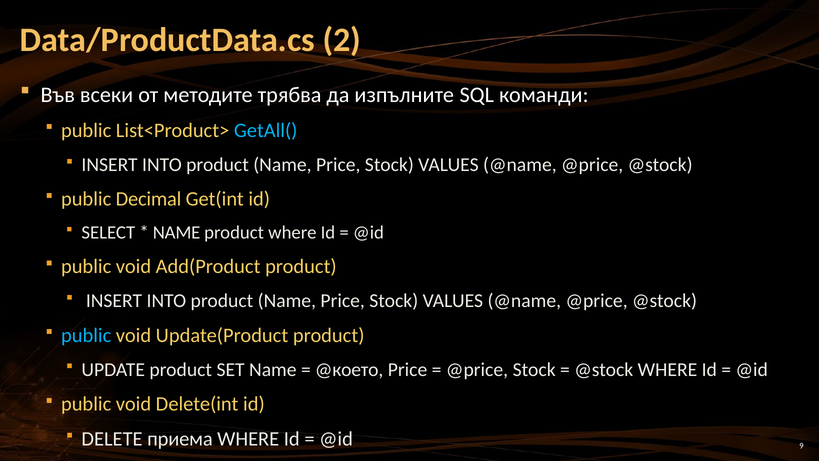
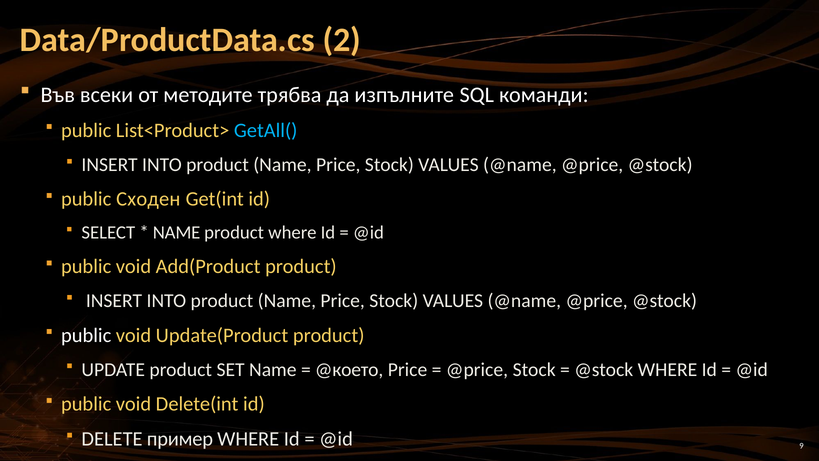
Decimal: Decimal -> Сходен (148, 199)
public colour: light blue -> white (86, 335)
приема: приема -> пример (180, 439)
